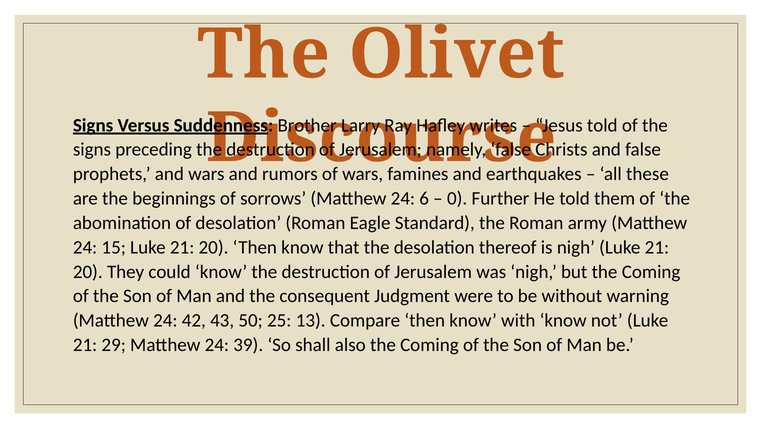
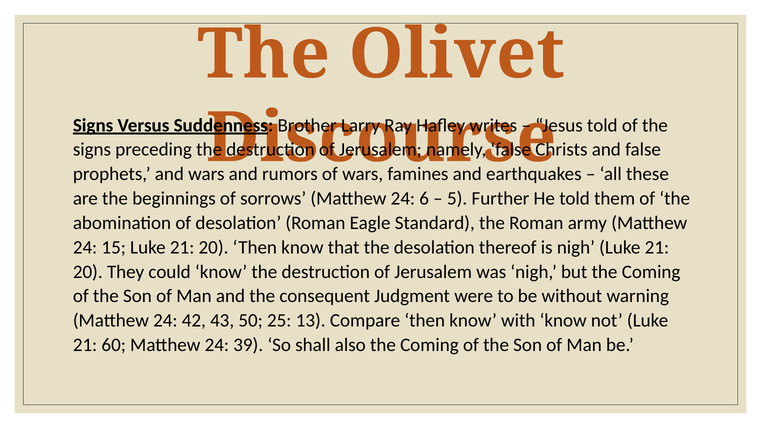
0: 0 -> 5 (457, 199)
29: 29 -> 60 (114, 345)
